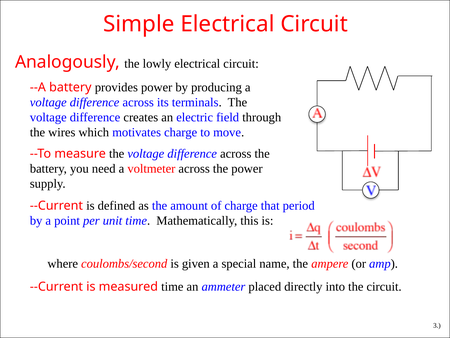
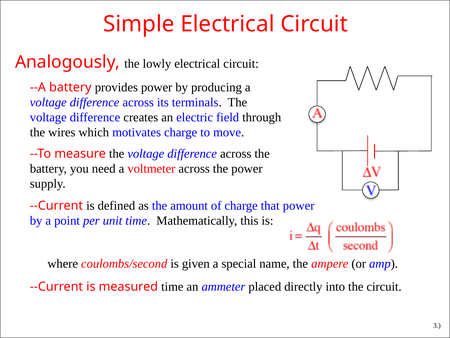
that period: period -> power (299, 205)
